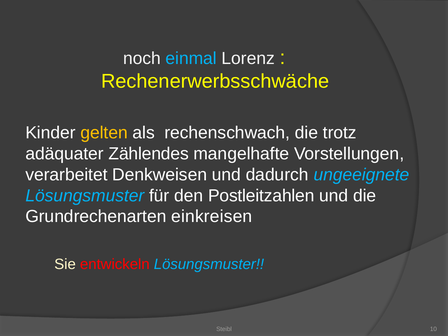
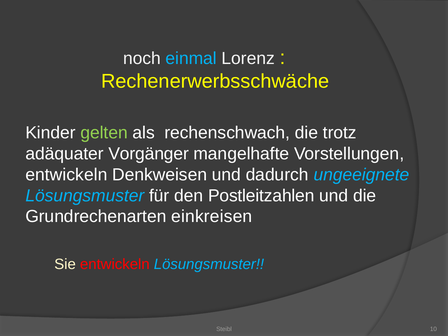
gelten colour: yellow -> light green (104, 133)
Zählendes: Zählendes -> Vorgänger (149, 154)
verarbeitet: verarbeitet -> entwickeln (66, 175)
